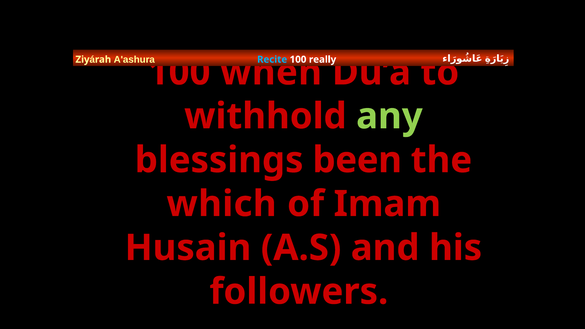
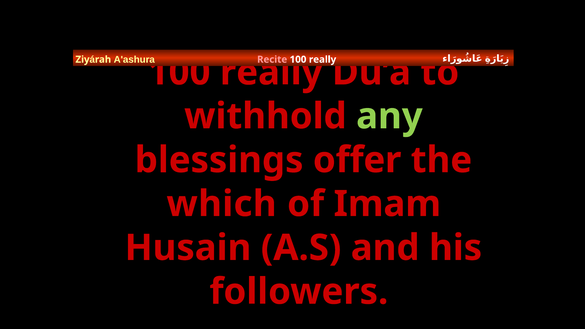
Recite colour: light blue -> pink (272, 59)
when: when -> really (271, 72)
been: been -> offer (357, 160)
